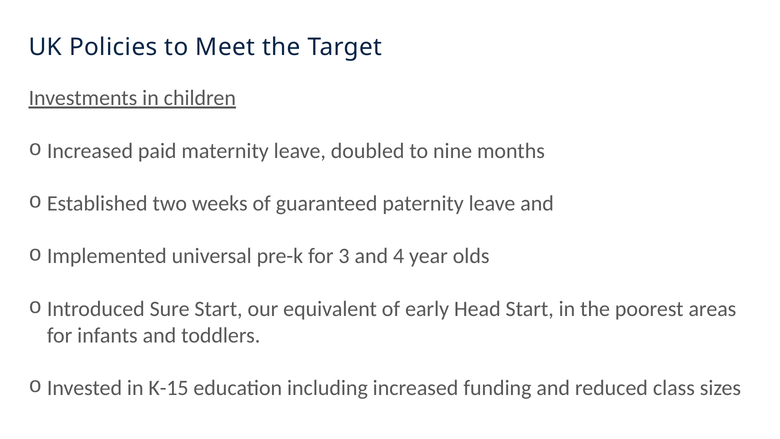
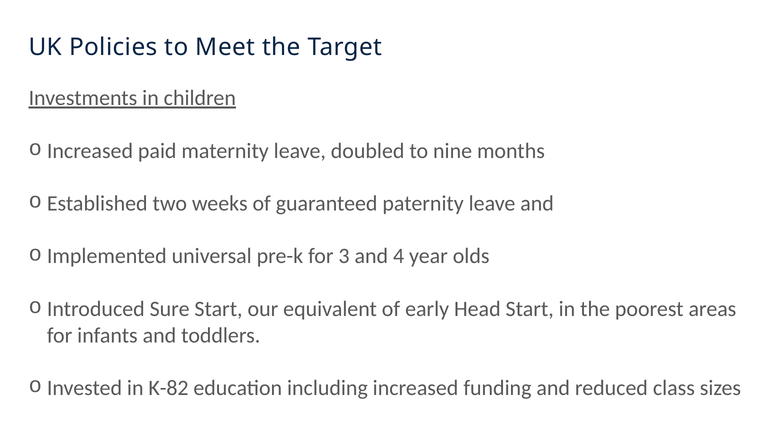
K-15: K-15 -> K-82 (169, 388)
